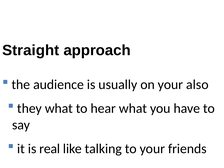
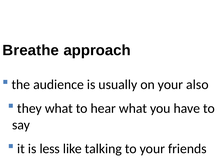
Straight: Straight -> Breathe (31, 50)
real: real -> less (50, 149)
